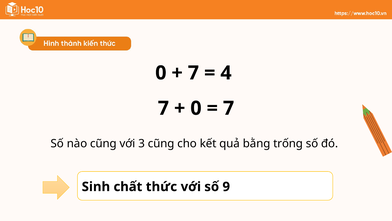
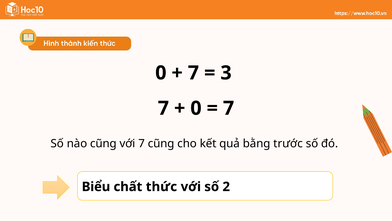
4: 4 -> 3 (226, 73)
với 3: 3 -> 7 (142, 143)
trống: trống -> trước (288, 143)
Sinh: Sinh -> Biểu (96, 186)
9: 9 -> 2 (226, 186)
